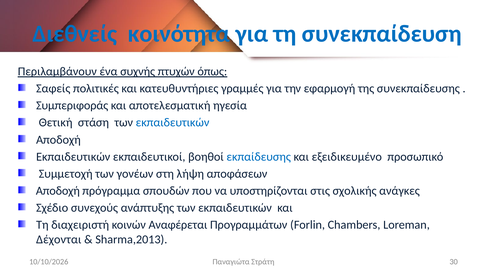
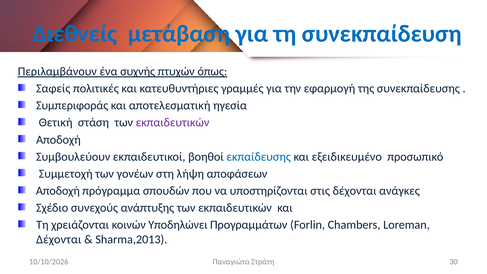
κοινότητα: κοινότητα -> μετάβαση (179, 34)
εκπαιδευτικών colour: blue -> purple (173, 123)
Εκπαιδευτικών: Εκπαιδευτικών -> Συμβουλεύουν (73, 157)
στις σχολικής: σχολικής -> δέχονται (355, 191)
διαχειριστή: διαχειριστή -> χρειάζονται (80, 225)
Αναφέρεται: Αναφέρεται -> Υποδηλώνει (178, 225)
